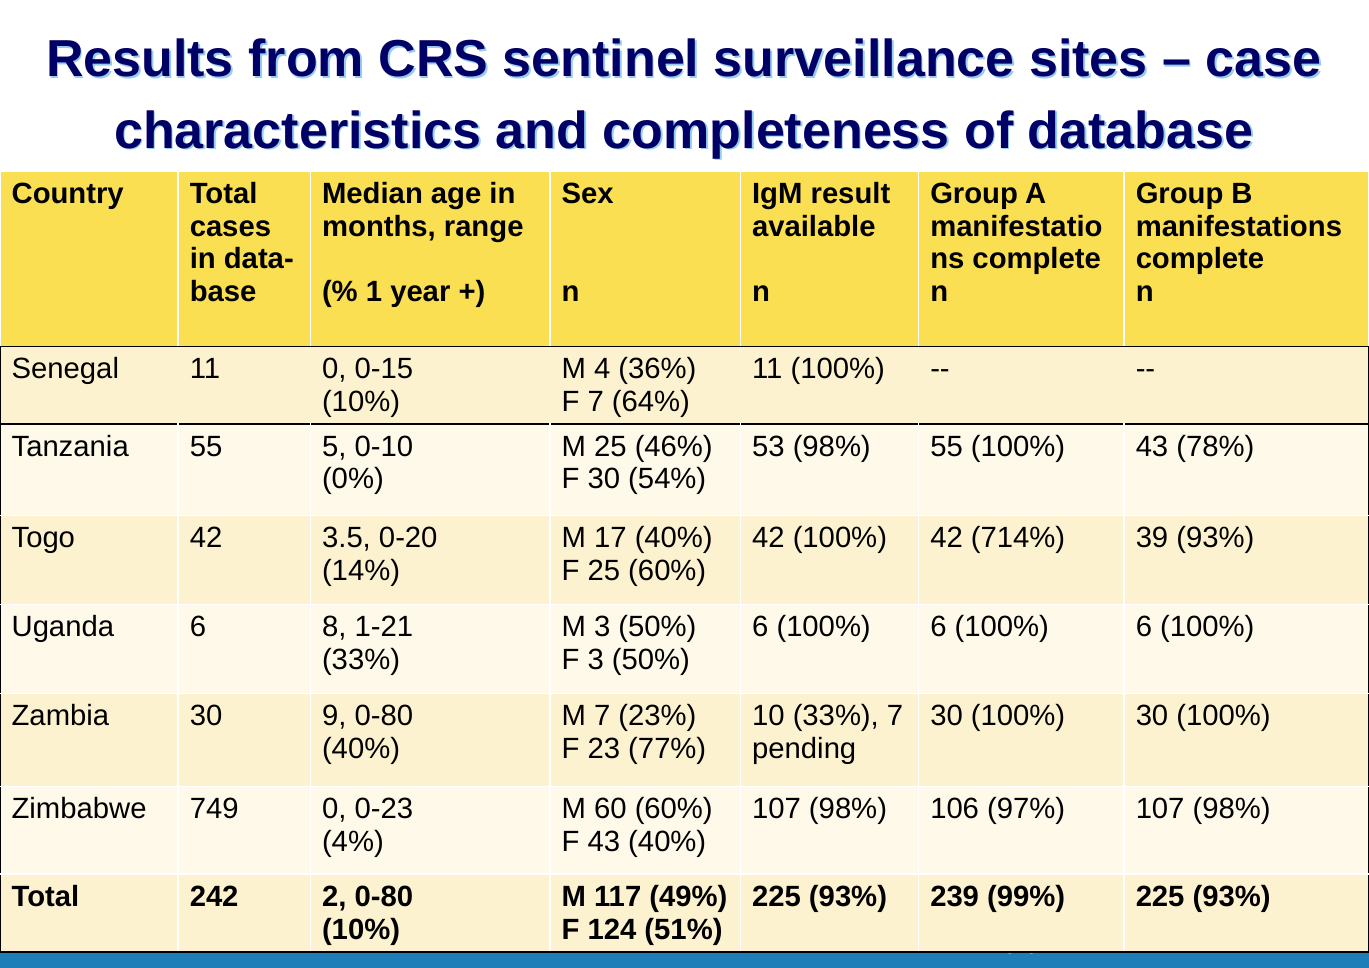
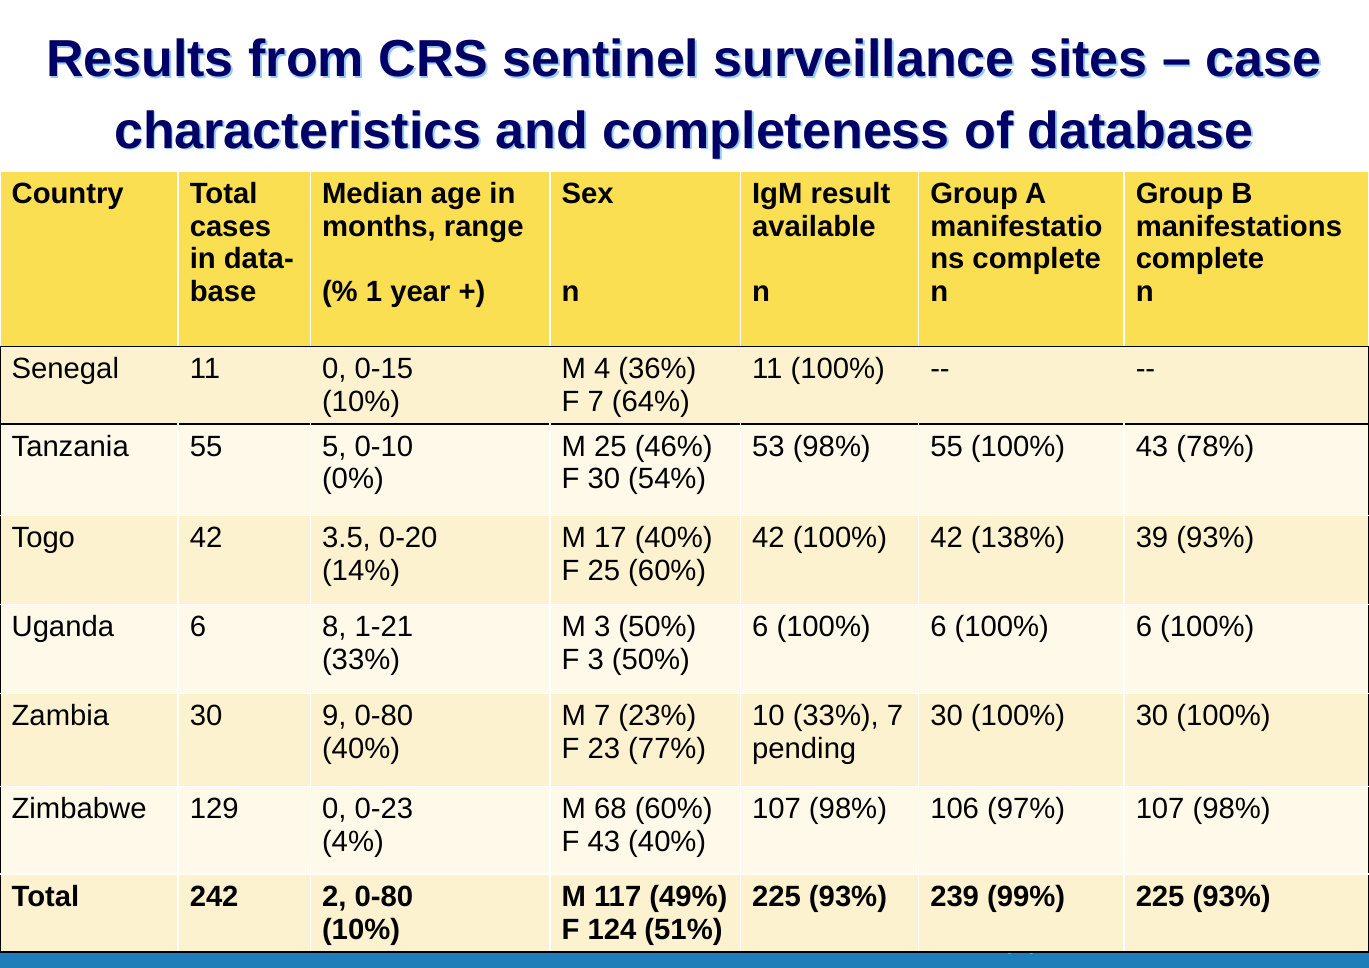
714%: 714% -> 138% (1018, 538)
749: 749 -> 129 (214, 809)
60: 60 -> 68 (610, 809)
